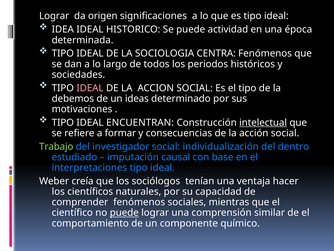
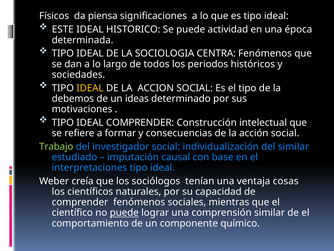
Lograr: Lograr -> Físicos (54, 16)
origen: origen -> piensa (103, 16)
IDEA: IDEA -> ESTE (63, 29)
IDEAL colour: pink -> yellow (90, 88)
IDEAL ENCUENTRAN: ENCUENTRAN -> COMPRENDER (140, 122)
intelectual underline: present -> none (263, 122)
del dentro: dentro -> similar (293, 146)
hacer: hacer -> cosas (286, 181)
